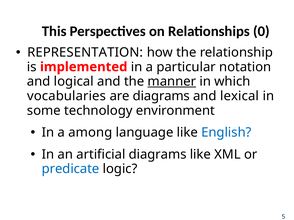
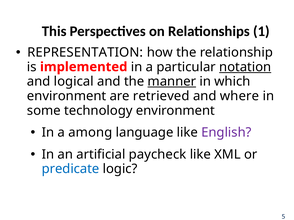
0: 0 -> 1 (261, 31)
notation underline: none -> present (245, 67)
vocabularies: vocabularies -> environment (67, 96)
are diagrams: diagrams -> retrieved (161, 96)
lexical: lexical -> where (239, 96)
English colour: blue -> purple (226, 133)
artificial diagrams: diagrams -> paycheck (158, 155)
